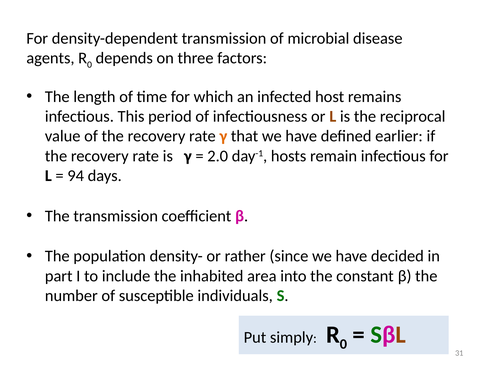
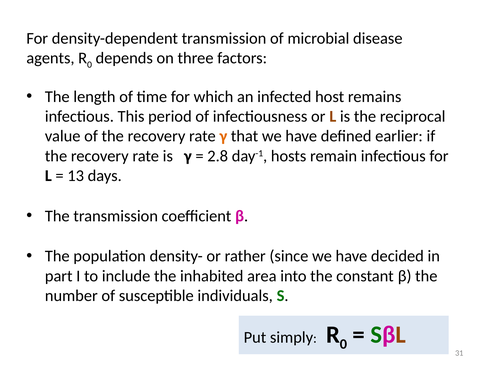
2.0: 2.0 -> 2.8 (218, 156)
94: 94 -> 13 (76, 176)
